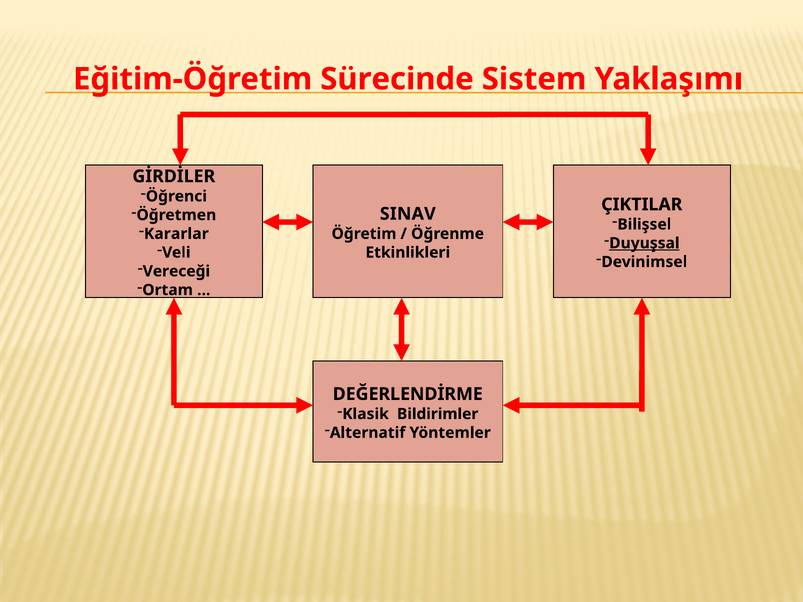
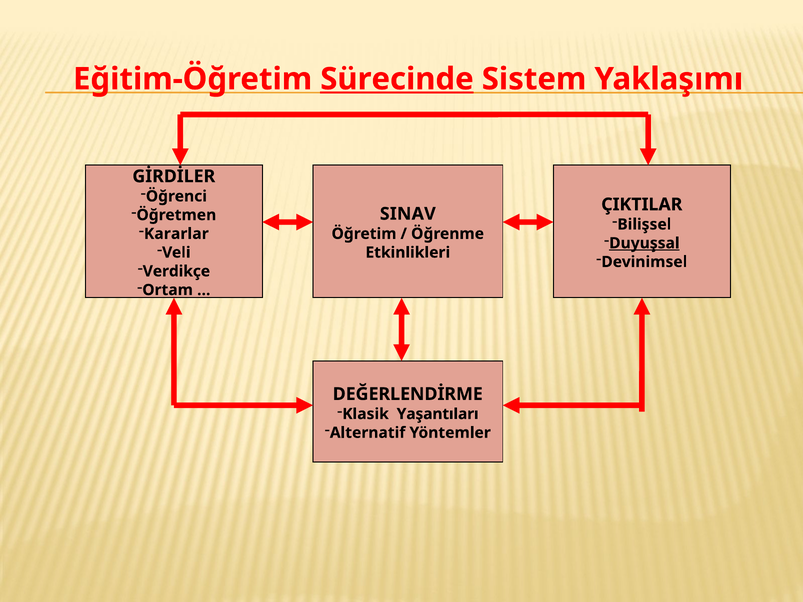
Sürecinde underline: none -> present (397, 79)
Vereceği: Vereceği -> Verdikçe (176, 271)
Bildirimler: Bildirimler -> Yaşantıları (438, 414)
